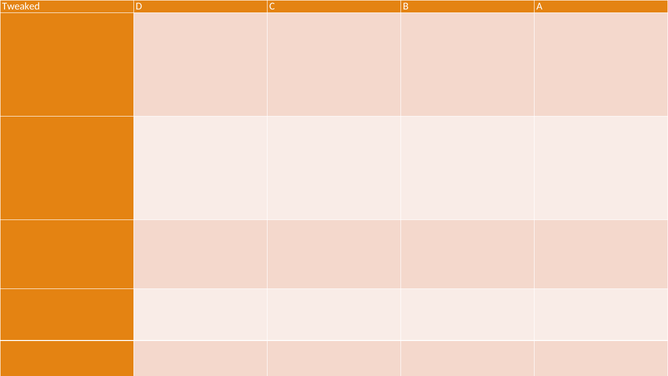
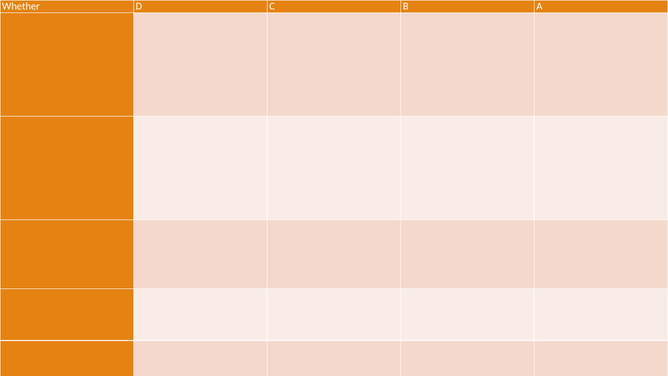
Tweaked: Tweaked -> Whether (21, 6)
